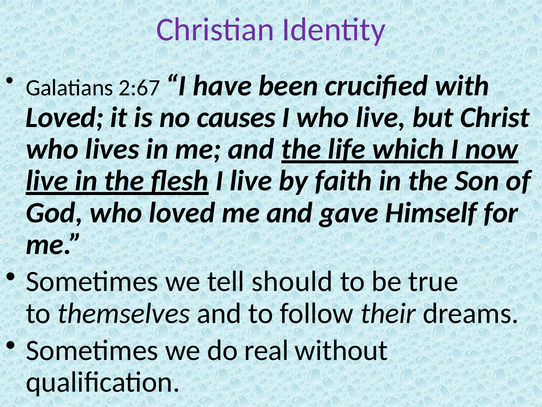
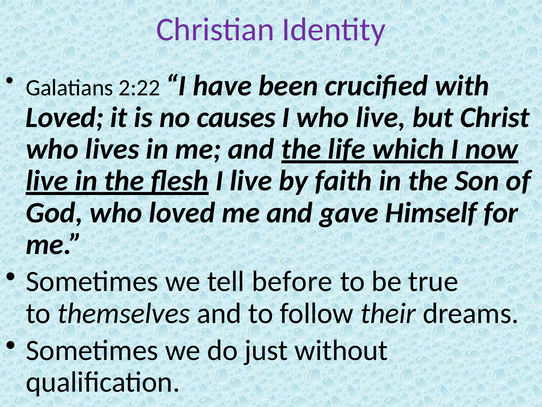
2:67: 2:67 -> 2:22 (139, 88)
should: should -> before (292, 281)
real: real -> just (266, 350)
